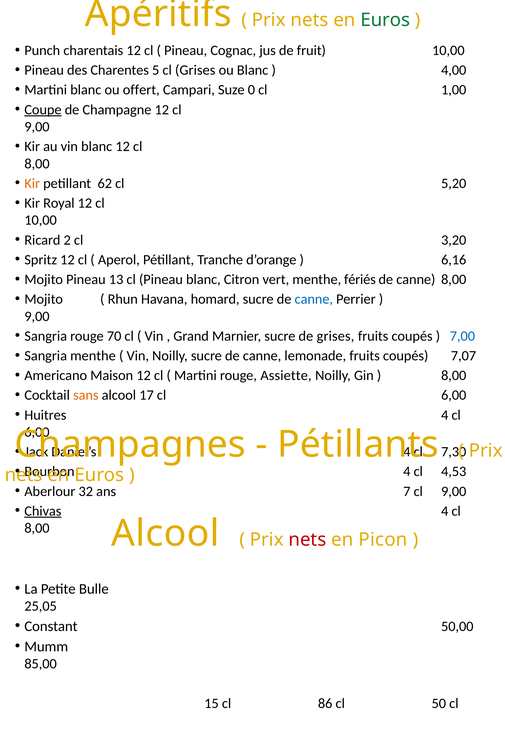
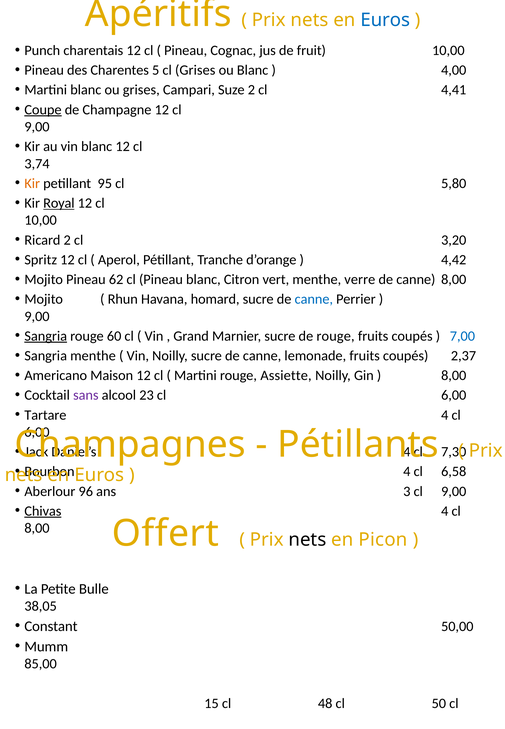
Euros colour: green -> blue (385, 20)
ou offert: offert -> grises (141, 90)
Suze 0: 0 -> 2 (251, 90)
cl 1,00: 1,00 -> 4,41 (454, 90)
8,00: 8,00 -> 3,74 (37, 164)
62: 62 -> 95 (105, 183)
5,20: 5,20 -> 5,80 (454, 183)
Royal underline: none -> present (59, 203)
6,16: 6,16 -> 4,42 (454, 260)
13: 13 -> 62 (116, 280)
fériés: fériés -> verre (360, 280)
Sangria underline: none -> present (46, 336)
70: 70 -> 60 (114, 336)
de grises: grises -> rouge (336, 336)
7,07: 7,07 -> 2,37 (463, 356)
sans colour: orange -> purple (86, 395)
17: 17 -> 23 (147, 395)
Huitres: Huitres -> Tartare (45, 415)
4,53: 4,53 -> 6,58 (454, 472)
32: 32 -> 96 (86, 492)
7: 7 -> 3 (407, 492)
Alcool: Alcool -> Offert (165, 534)
nets colour: red -> black (307, 540)
25,05: 25,05 -> 38,05 (41, 607)
86: 86 -> 48 (325, 704)
